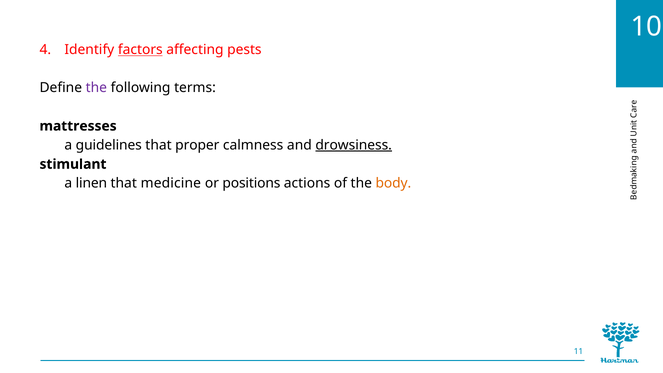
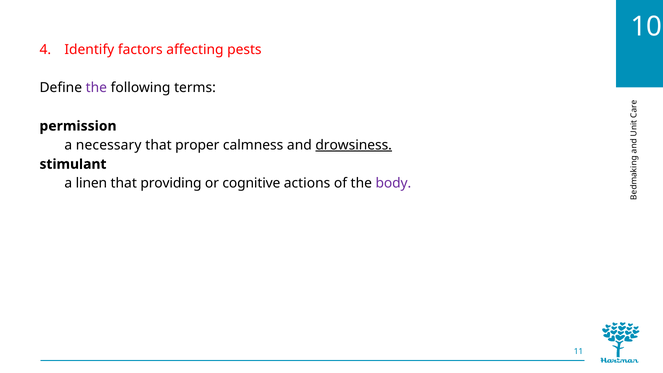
factors underline: present -> none (140, 50)
mattresses: mattresses -> permission (78, 126)
guidelines: guidelines -> necessary (109, 145)
medicine: medicine -> providing (171, 183)
positions: positions -> cognitive (251, 183)
body colour: orange -> purple (393, 183)
